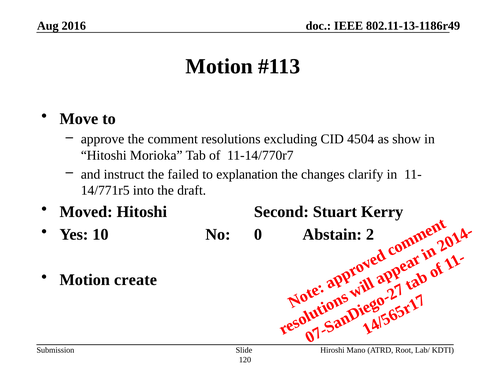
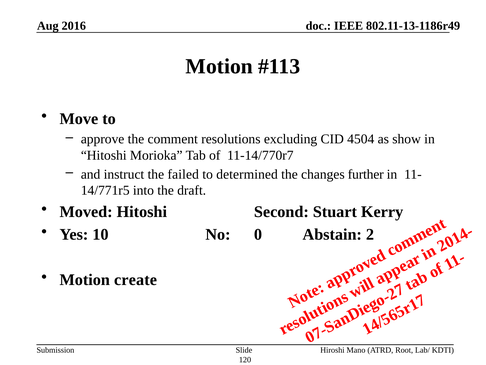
explanation: explanation -> determined (247, 174)
clarify: clarify -> further (366, 174)
